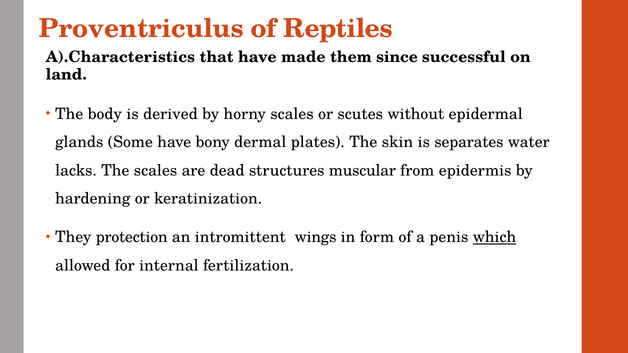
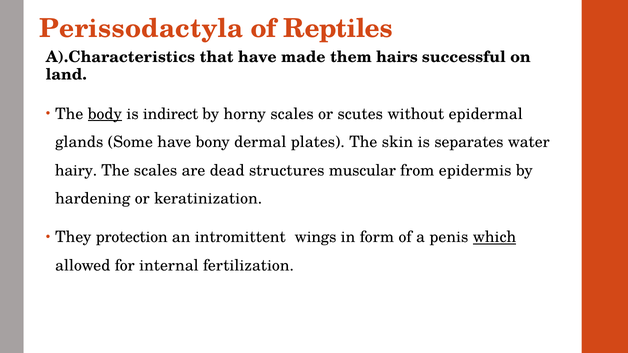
Proventriculus: Proventriculus -> Perissodactyla (141, 29)
since: since -> hairs (397, 57)
body underline: none -> present (105, 114)
derived: derived -> indirect (171, 114)
lacks: lacks -> hairy (76, 170)
